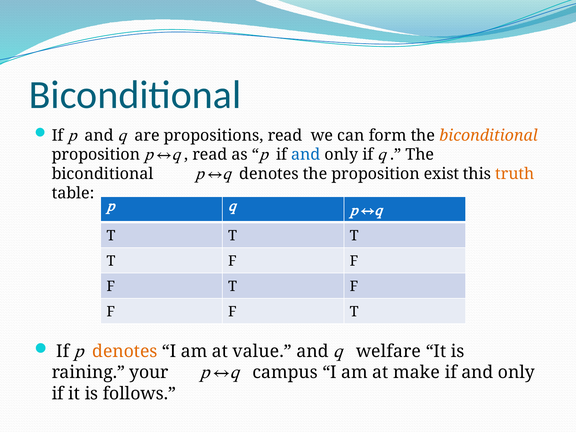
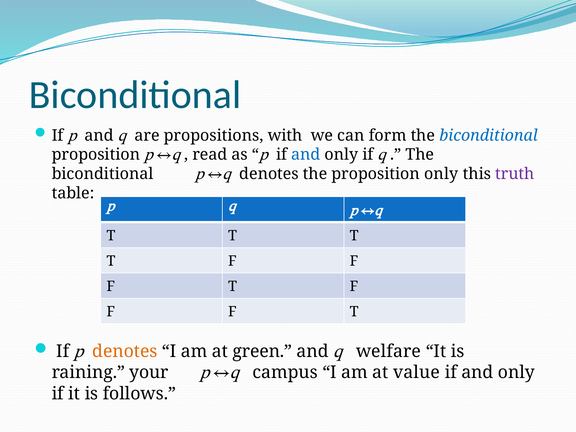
propositions read: read -> with (285, 135)
biconditional colour: orange -> blue (489, 135)
exist: exist -> only (441, 174)
truth colour: orange -> purple (515, 174)
value: value -> green (262, 351)
make: make -> value (416, 372)
